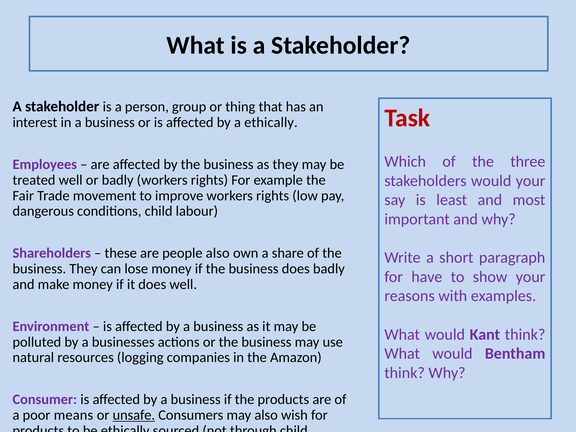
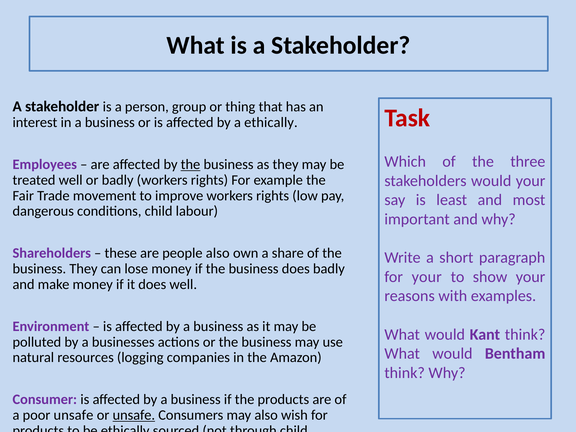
the underline: none -> present (190, 165)
for have: have -> your (427, 277)
poor means: means -> unsafe (73, 415)
